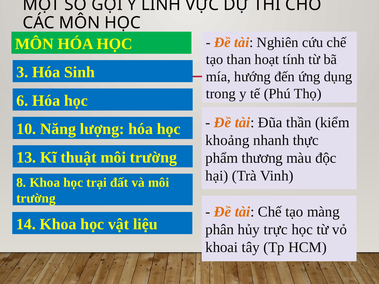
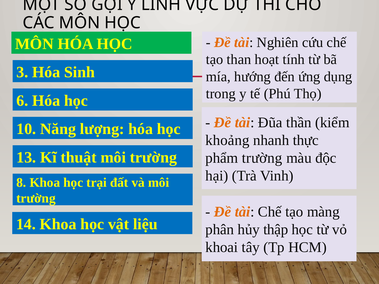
phẩm thương: thương -> trường (262, 158)
trực: trực -> thập (276, 230)
